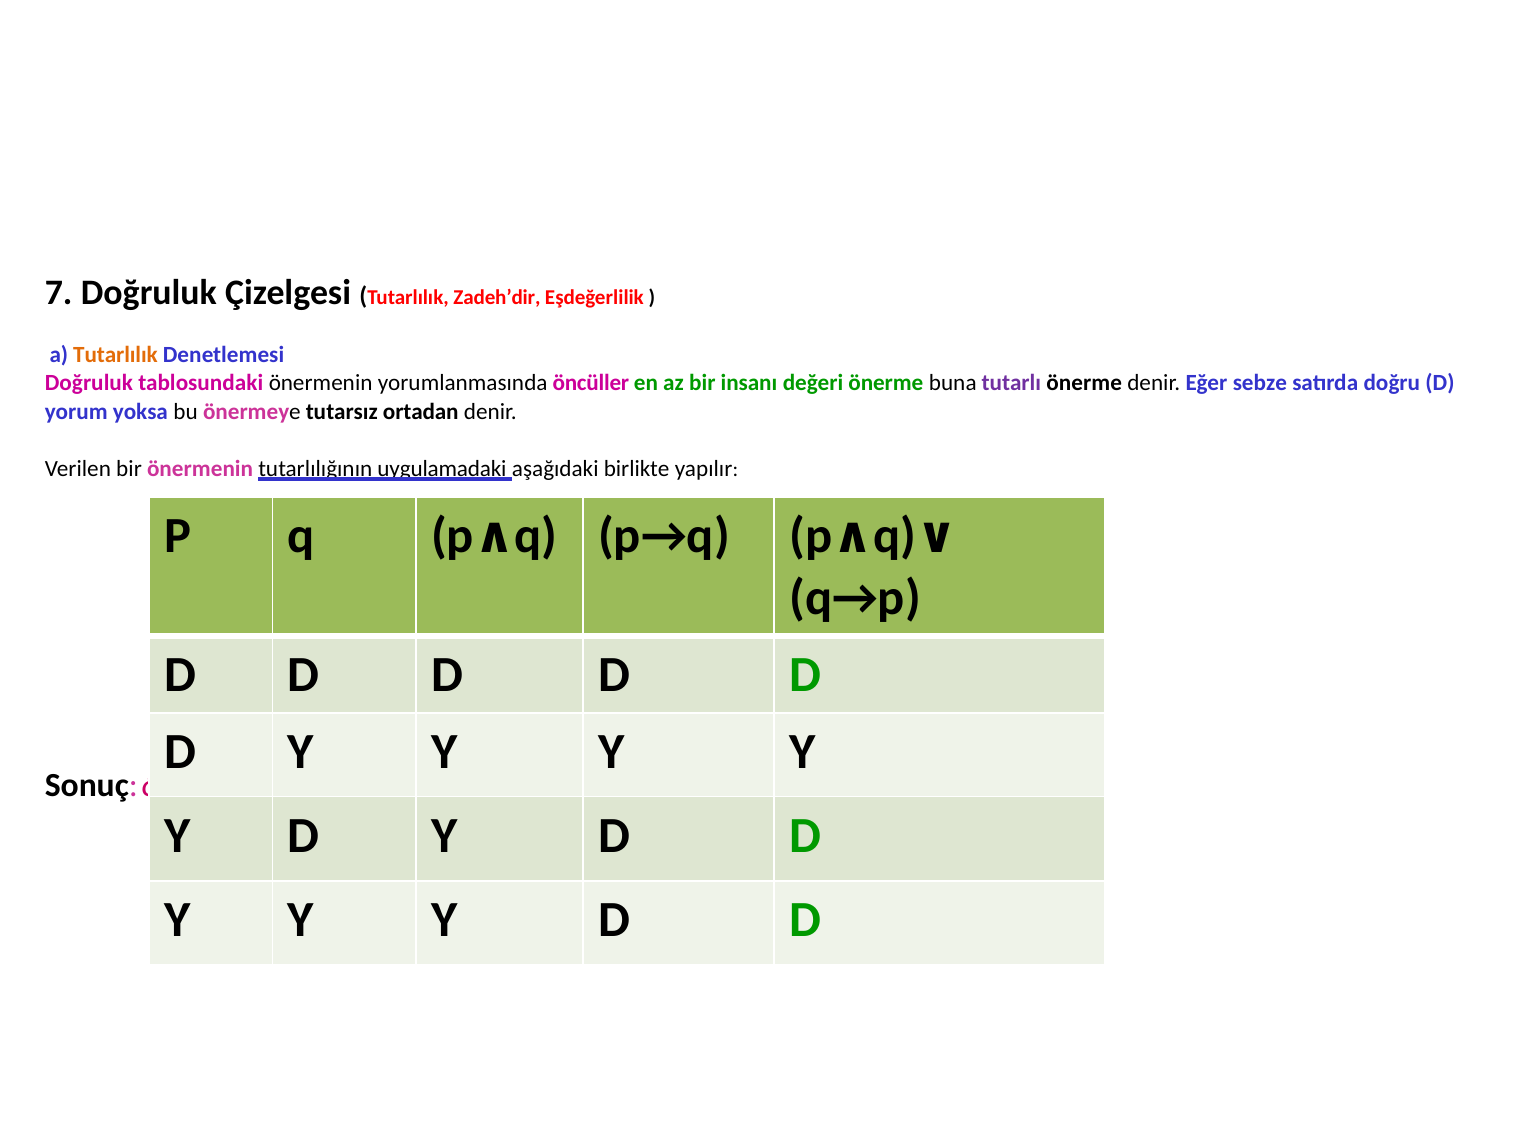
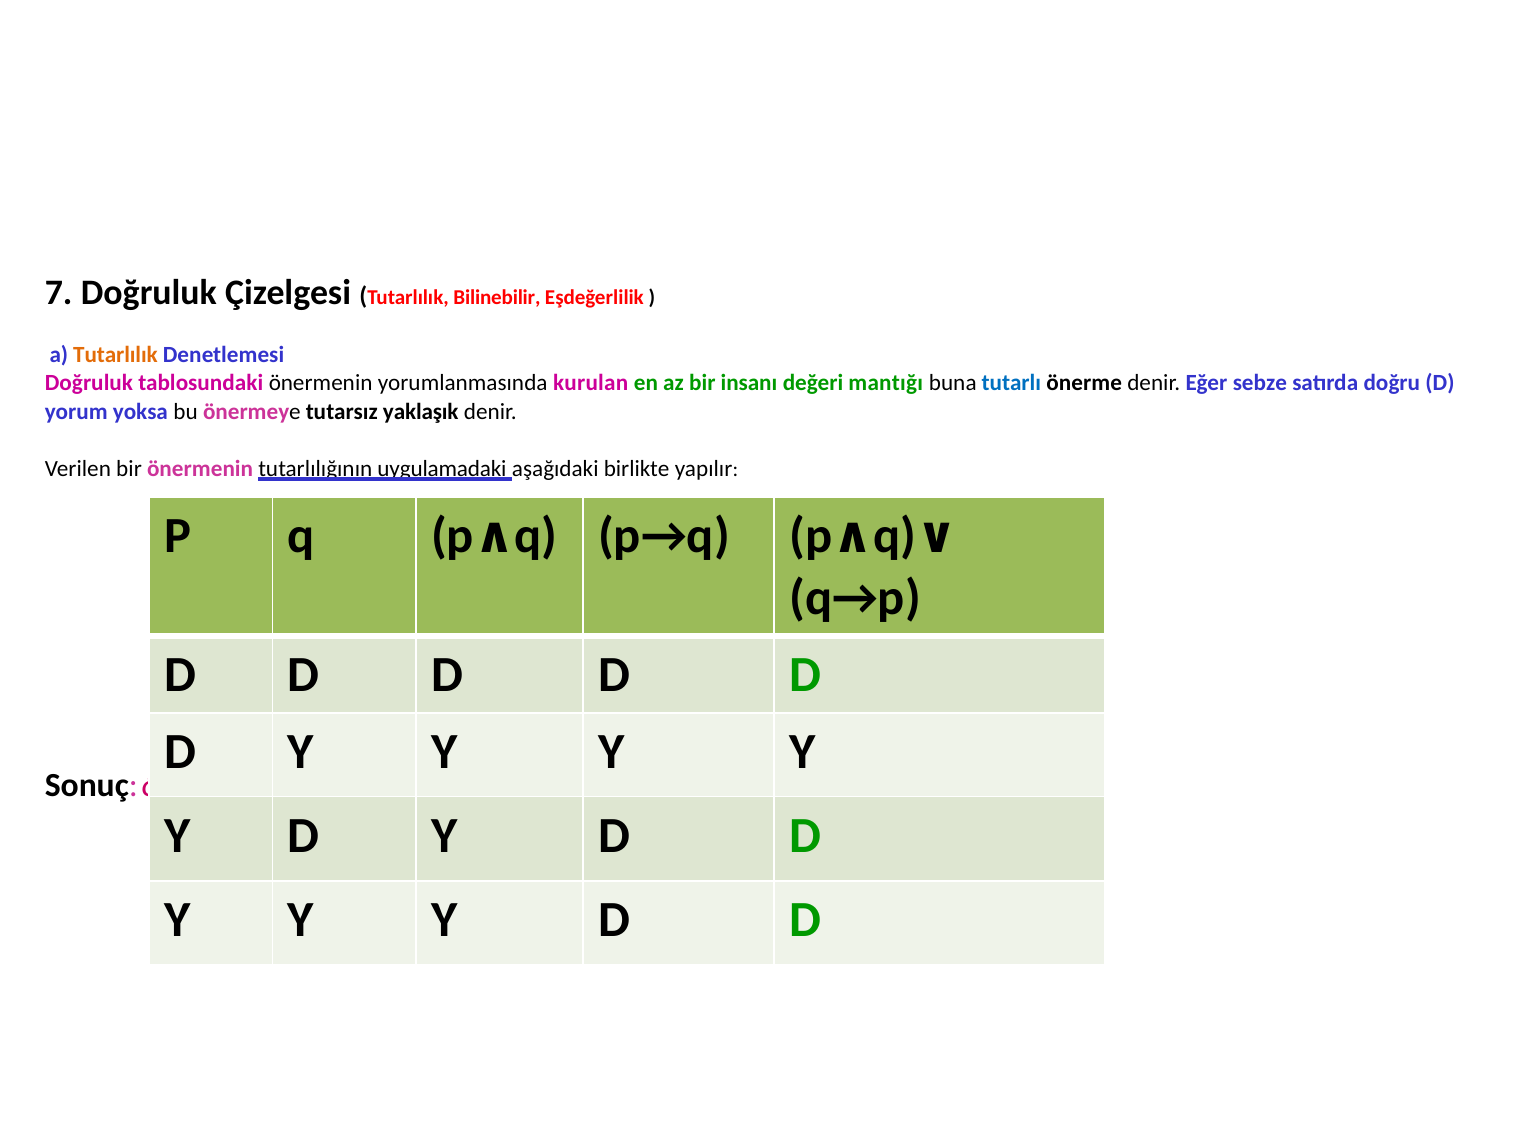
Zadehʼdir: Zadehʼdir -> Bilinebilir (497, 298)
öncüller: öncüller -> kurulan (591, 383)
değeri önerme: önerme -> mantığı (886, 383)
tutarlı colour: purple -> blue (1011, 383)
ortadan: ortadan -> yaklaşık (421, 412)
